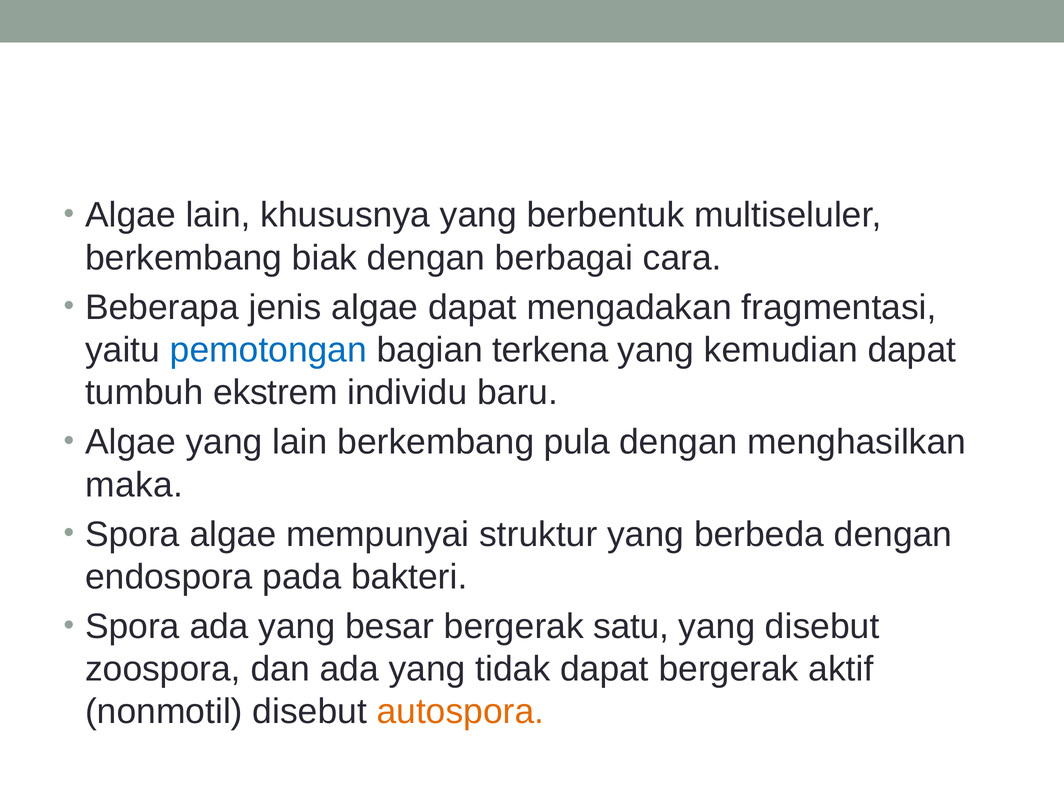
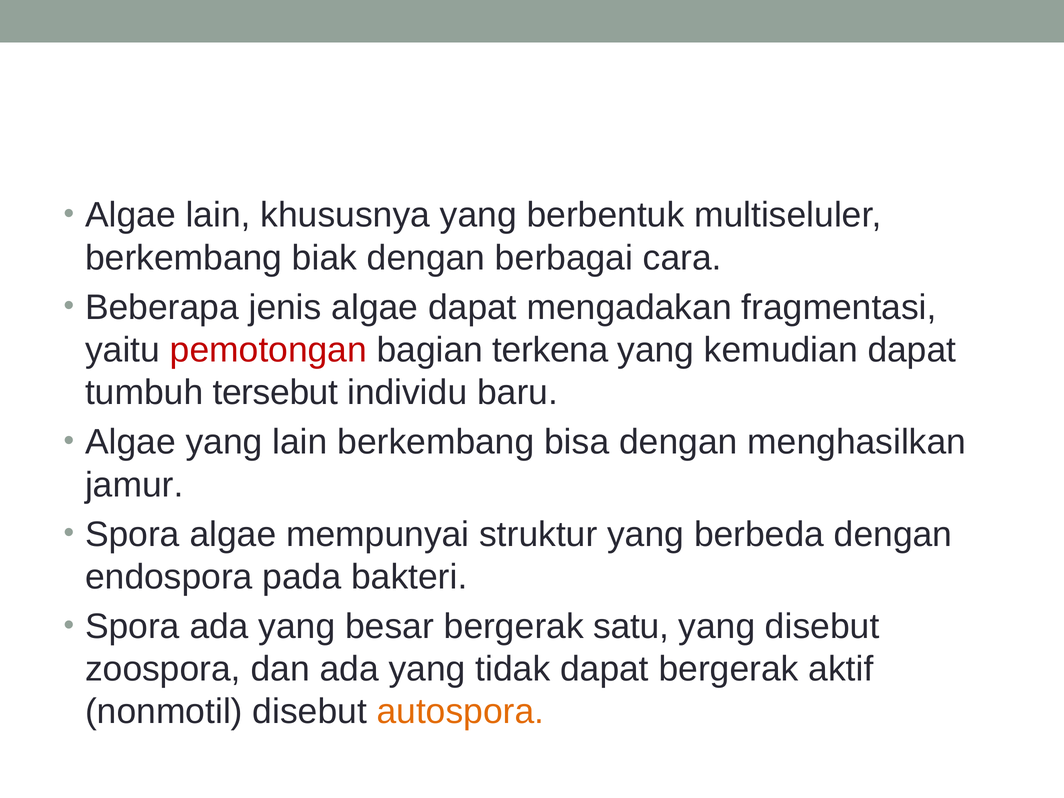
pemotongan colour: blue -> red (268, 350)
ekstrem: ekstrem -> tersebut (275, 393)
pula: pula -> bisa (577, 442)
maka: maka -> jamur (134, 485)
